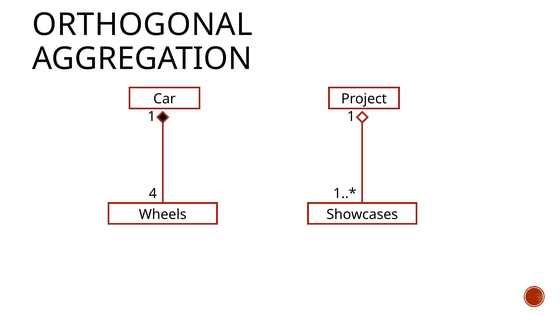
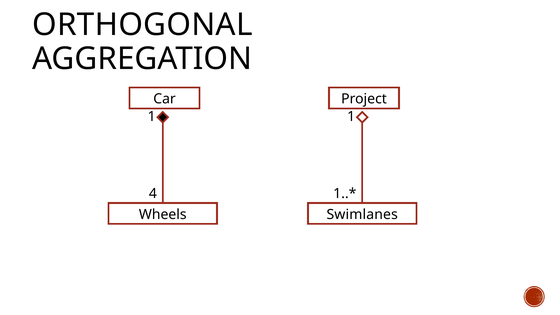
Showcases: Showcases -> Swimlanes (362, 214)
